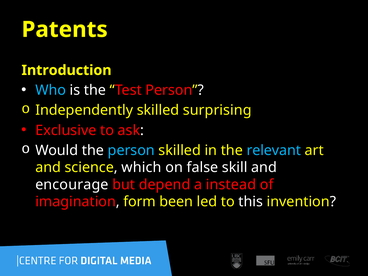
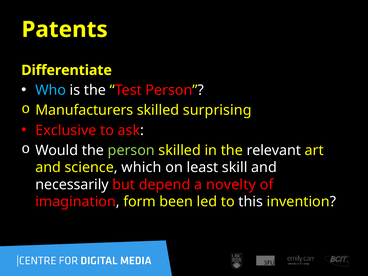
Introduction: Introduction -> Differentiate (67, 70)
Independently: Independently -> Manufacturers (84, 110)
person colour: light blue -> light green (131, 150)
relevant colour: light blue -> white (274, 150)
false: false -> least (202, 167)
encourage: encourage -> necessarily (72, 185)
instead: instead -> novelty (231, 185)
